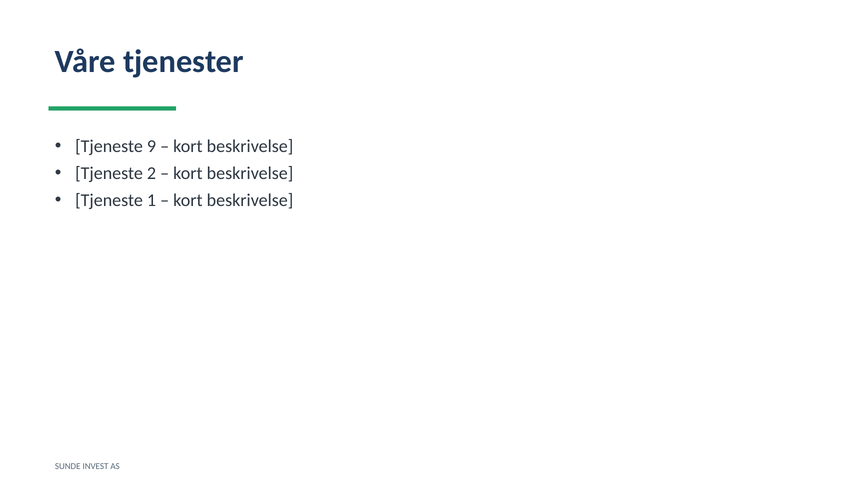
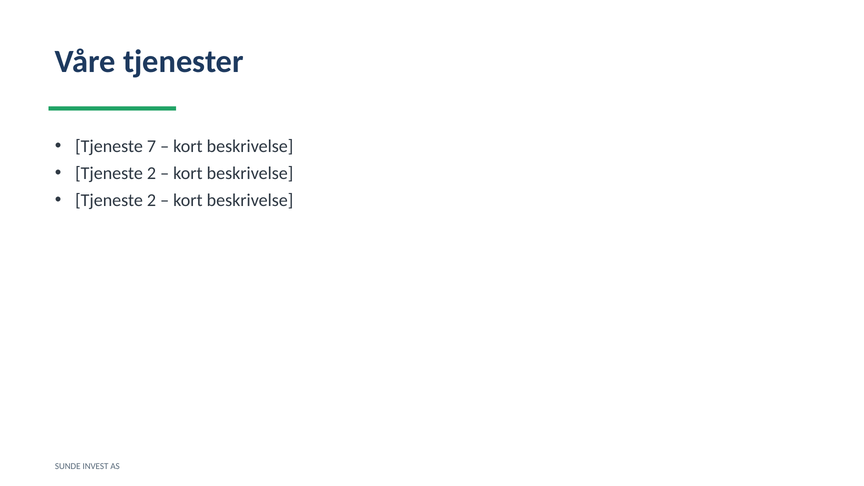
9: 9 -> 7 (151, 146)
1: 1 -> 2 (151, 200)
